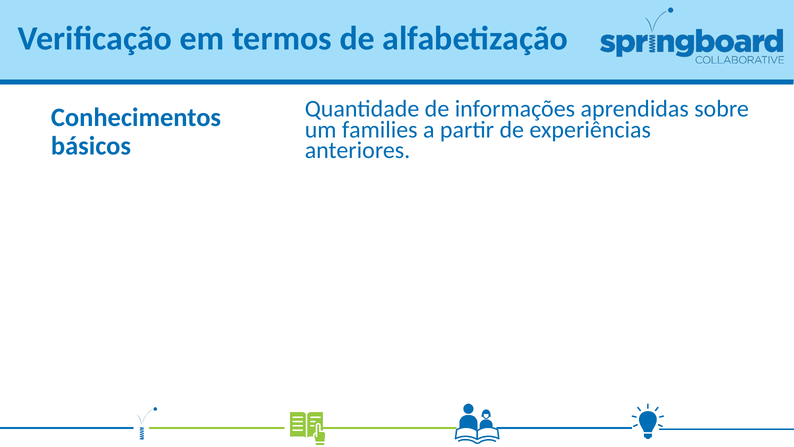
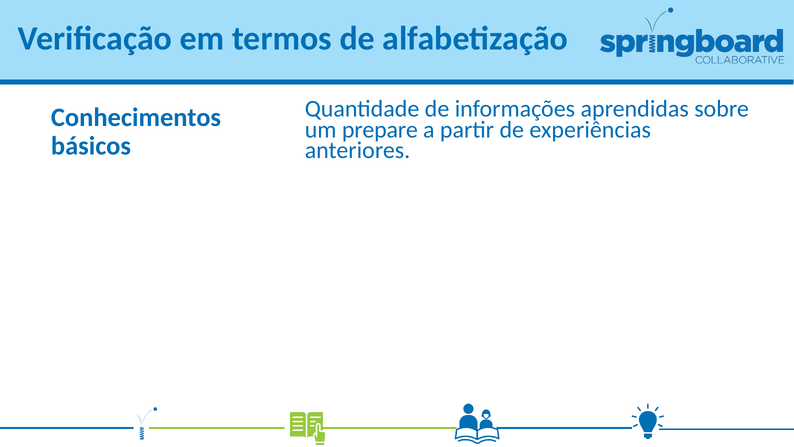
families: families -> prepare (380, 130)
